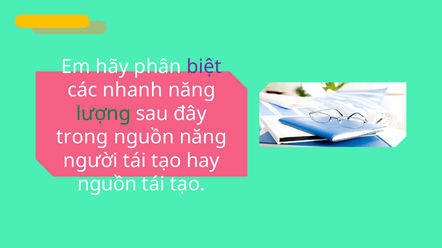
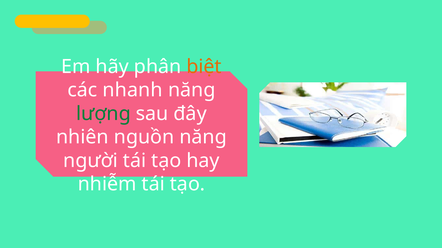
biệt colour: purple -> orange (204, 67)
trong: trong -> nhiên (82, 137)
nguồn: nguồn -> nhiễm (107, 185)
